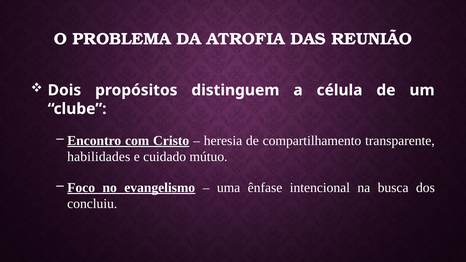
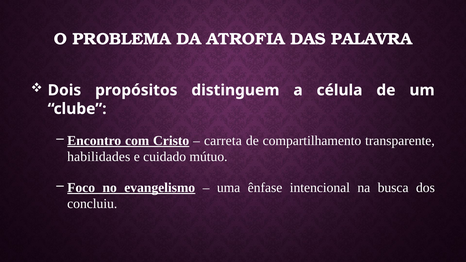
REUNIÃO: REUNIÃO -> PALAVRA (372, 39)
heresia: heresia -> carreta (223, 141)
